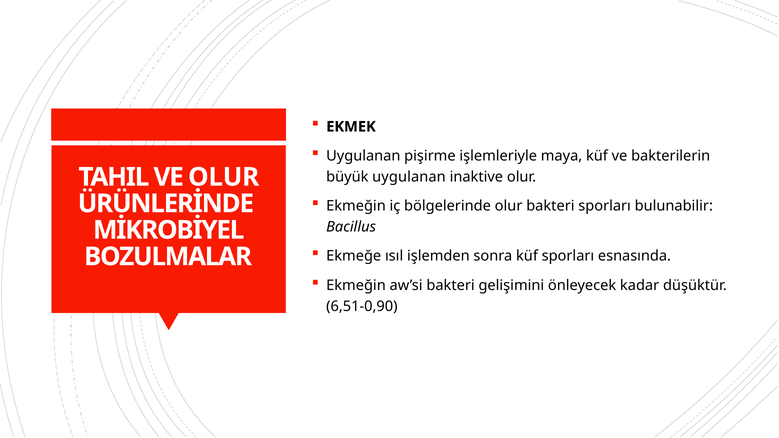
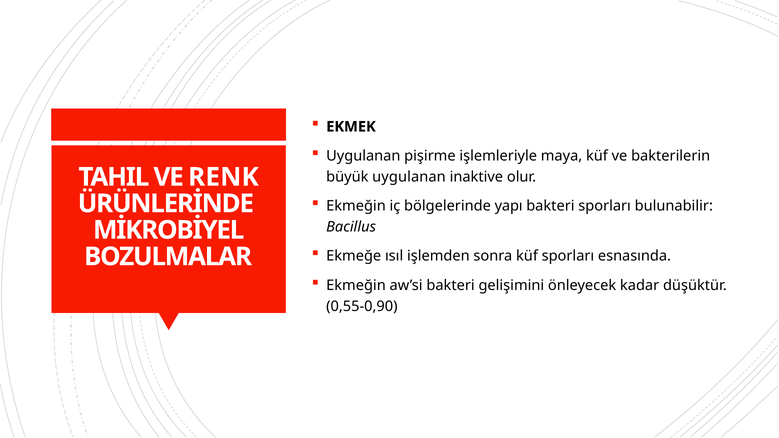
VE OLUR: OLUR -> RENK (223, 177)
bölgelerinde olur: olur -> yapı (509, 206)
6,51-0,90: 6,51-0,90 -> 0,55-0,90 (362, 306)
